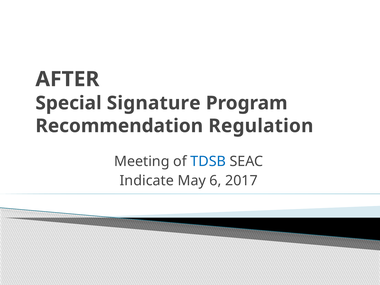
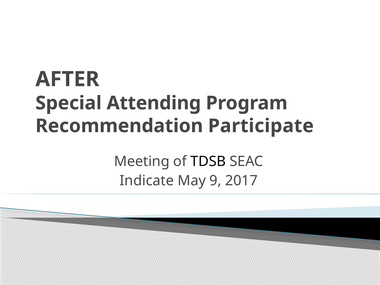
Signature: Signature -> Attending (154, 103)
Regulation: Regulation -> Participate (261, 126)
TDSB colour: blue -> black (208, 162)
6: 6 -> 9 (215, 181)
